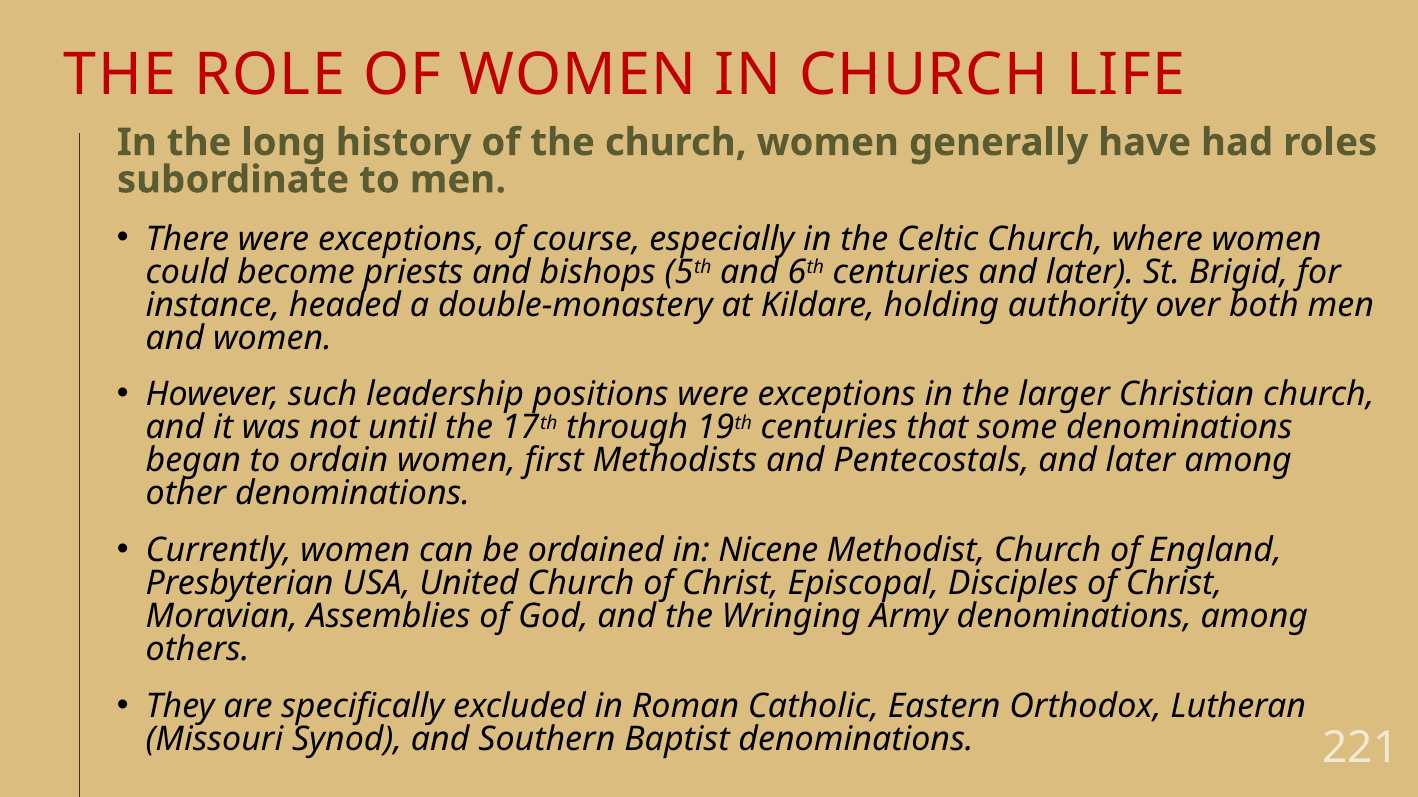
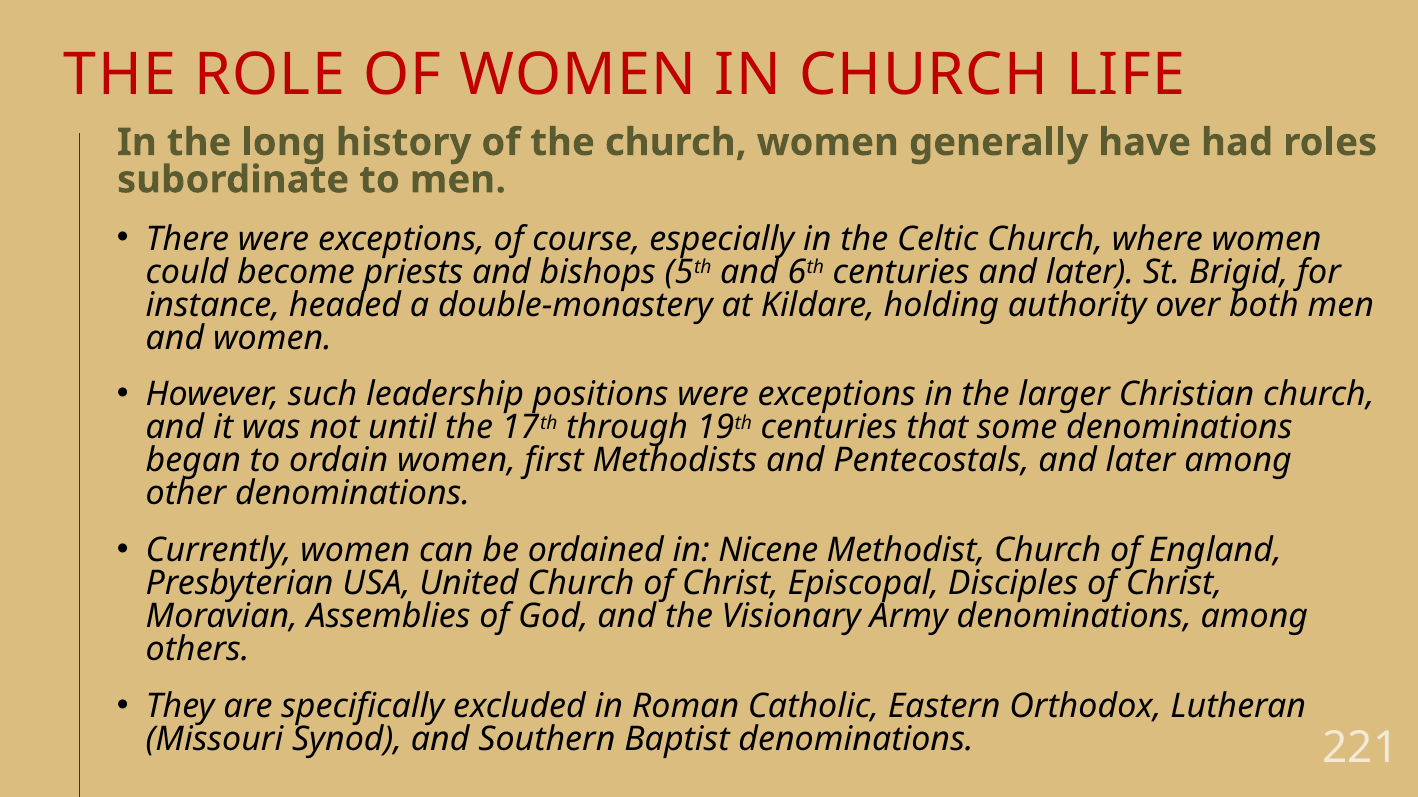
Wringing: Wringing -> Visionary (791, 617)
